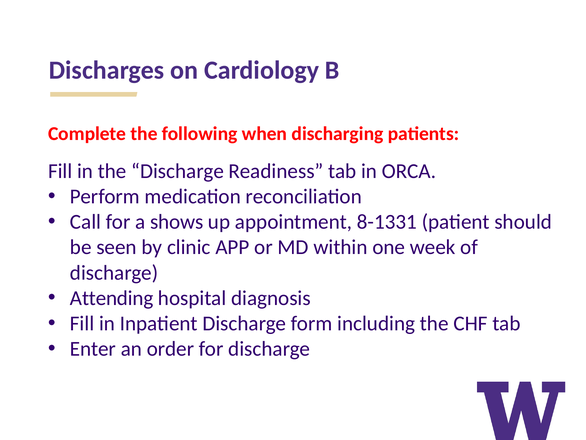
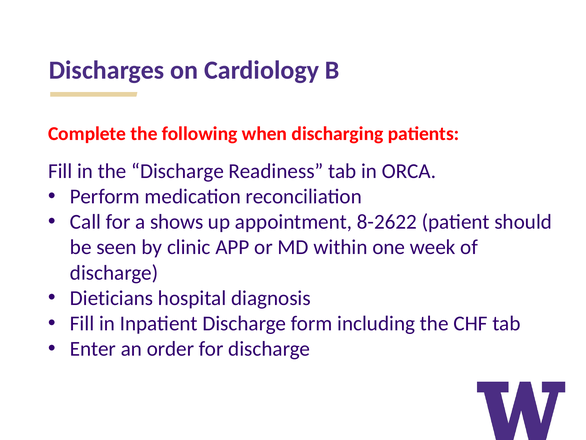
8-1331: 8-1331 -> 8-2622 (387, 222)
Attending: Attending -> Dieticians (112, 298)
